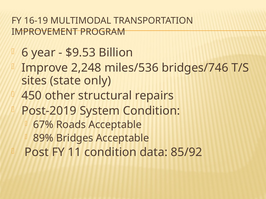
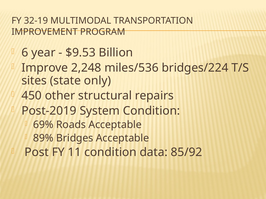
16-19: 16-19 -> 32-19 (36, 21)
bridges/746: bridges/746 -> bridges/224 (195, 68)
67%: 67% -> 69% (43, 125)
